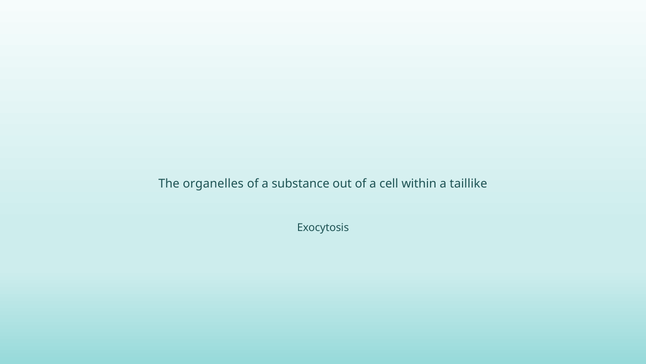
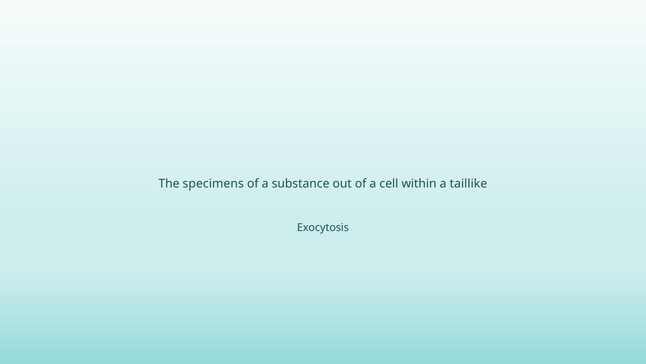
organelles: organelles -> specimens (213, 183)
